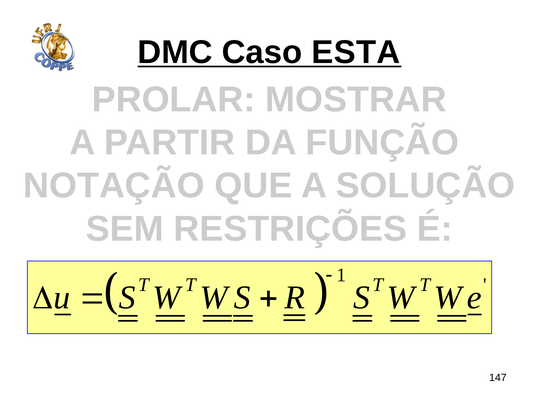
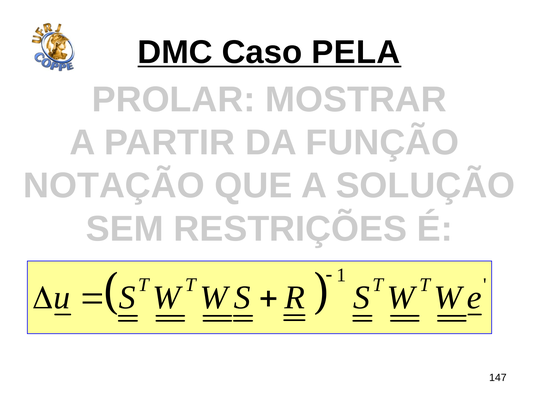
ESTA: ESTA -> PELA (356, 52)
